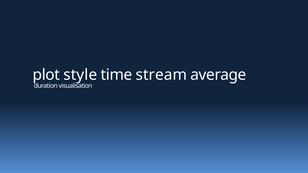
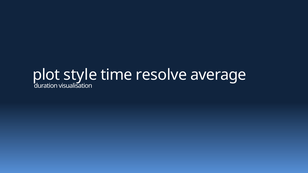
stream: stream -> resolve (161, 75)
